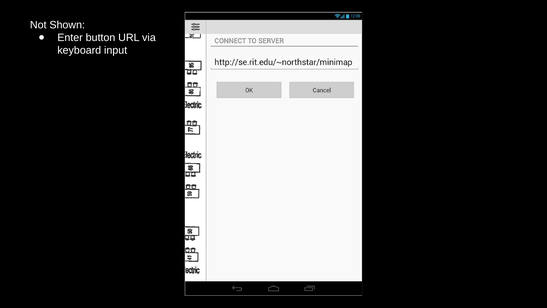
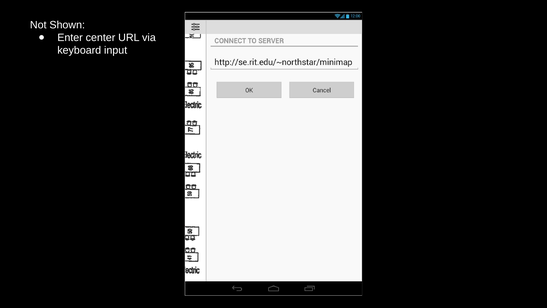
button: button -> center (101, 38)
